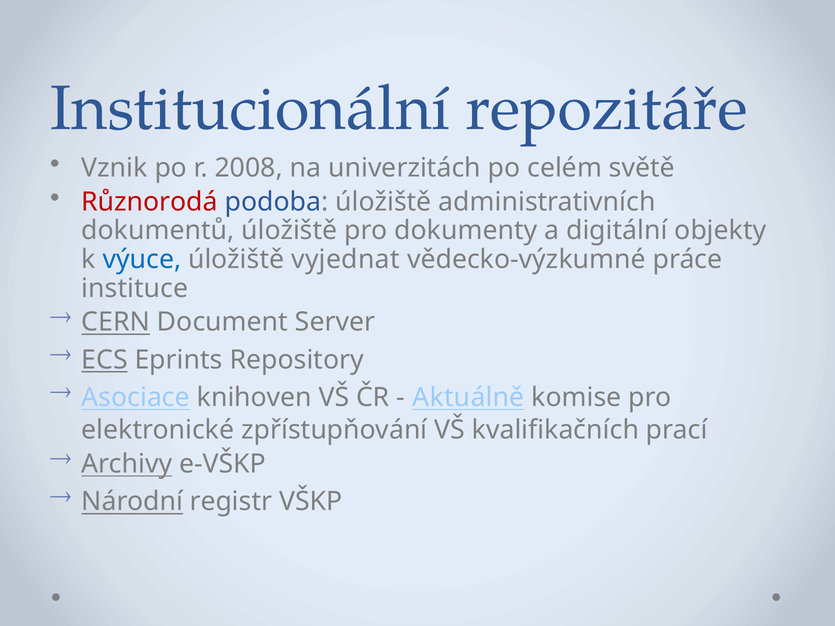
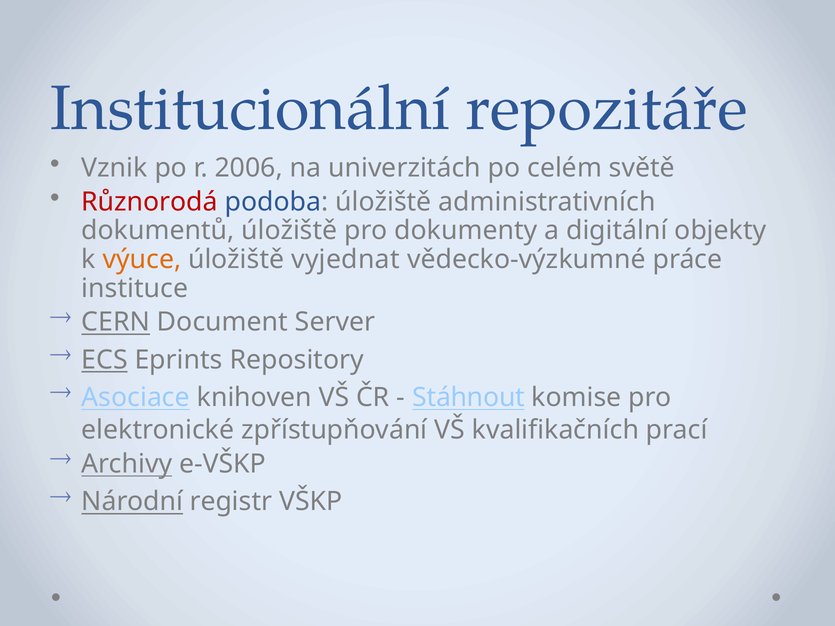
2008: 2008 -> 2006 (249, 168)
výuce colour: blue -> orange (142, 260)
Aktuálně: Aktuálně -> Stáhnout (469, 398)
